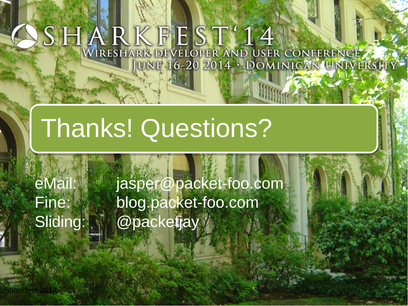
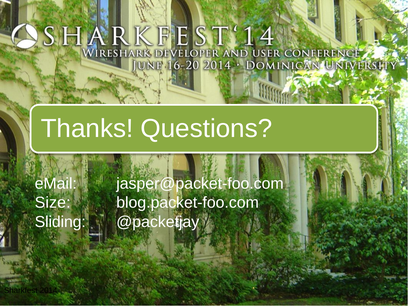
Fine: Fine -> Size (53, 203)
